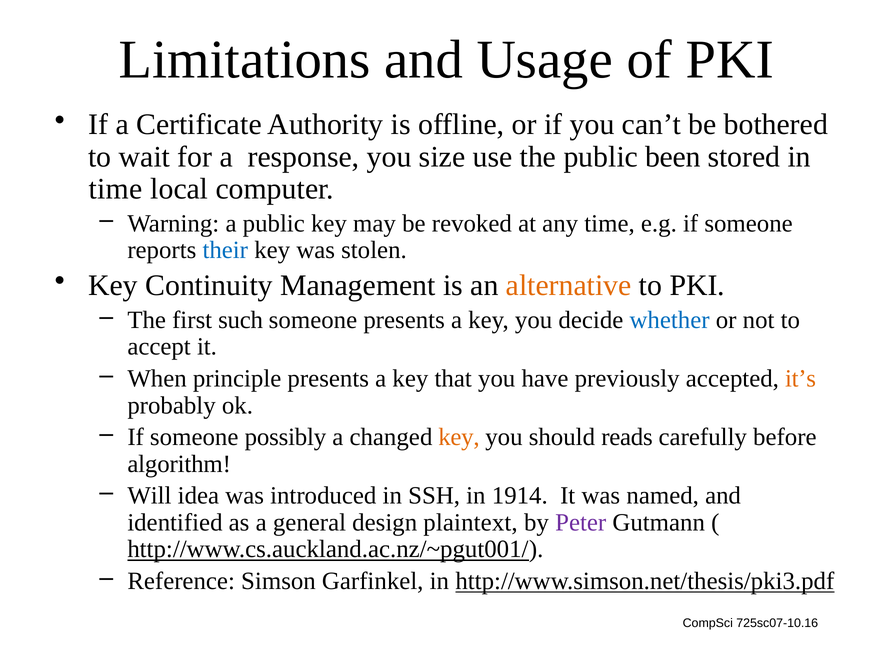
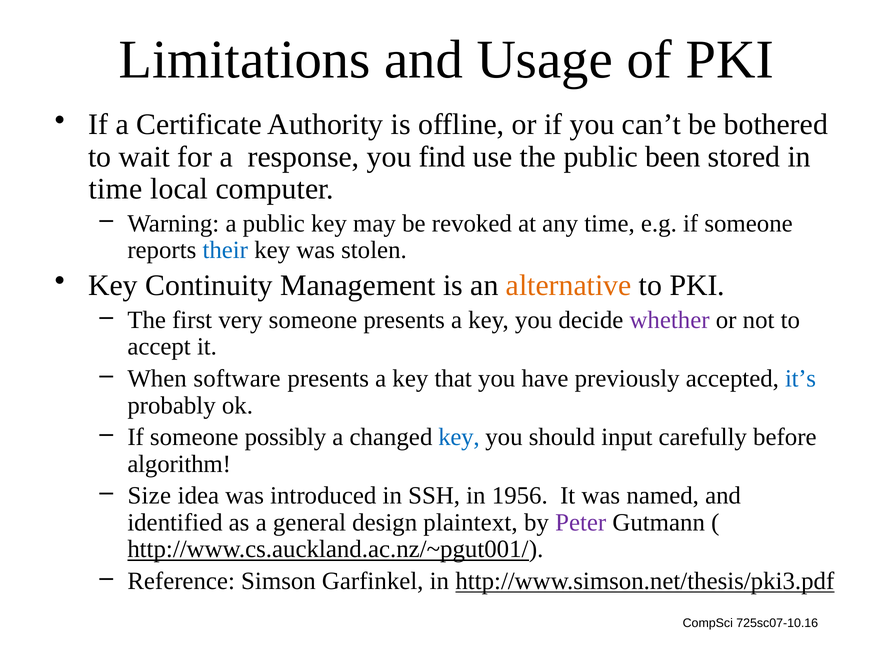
size: size -> find (442, 157)
such: such -> very (240, 320)
whether colour: blue -> purple (670, 320)
principle: principle -> software (237, 379)
it’s colour: orange -> blue (801, 379)
key colour: orange -> blue (459, 437)
reads: reads -> input (627, 437)
Will: Will -> Size (149, 496)
1914: 1914 -> 1956 (520, 496)
